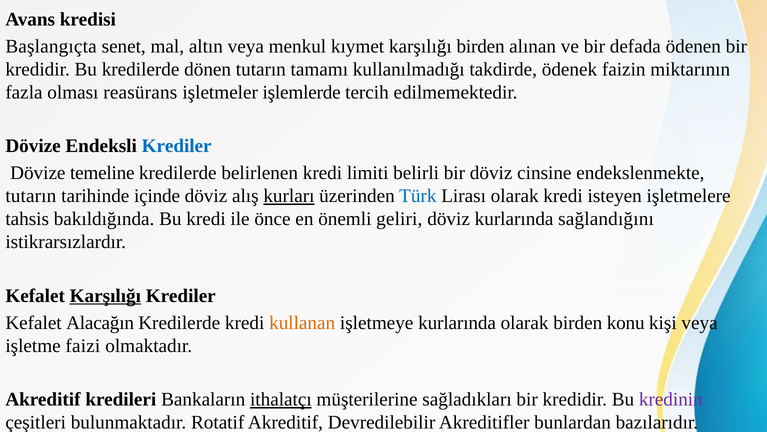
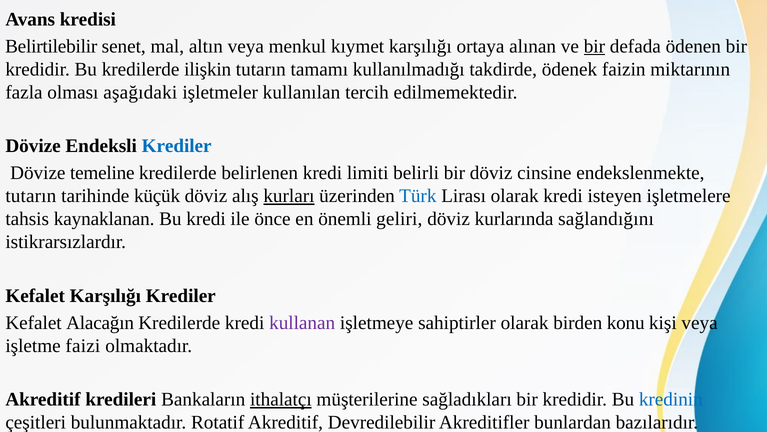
Başlangıçta: Başlangıçta -> Belirtilebilir (51, 46)
karşılığı birden: birden -> ortaya (480, 46)
bir underline: none -> present (594, 46)
dönen: dönen -> ilişkin (208, 69)
reasürans: reasürans -> aşağıdaki (140, 92)
işlemlerde: işlemlerde -> kullanılan (301, 92)
içinde: içinde -> küçük (157, 196)
bakıldığında: bakıldığında -> kaynaklanan (104, 219)
Karşılığı underline: present -> none (105, 295)
kullanan colour: orange -> purple (302, 322)
işletmeye kurlarında: kurlarında -> sahiptirler (457, 322)
kredinin colour: purple -> blue (671, 399)
